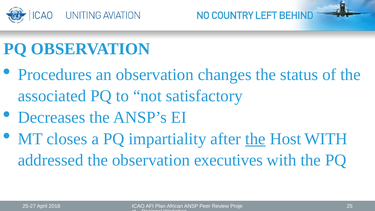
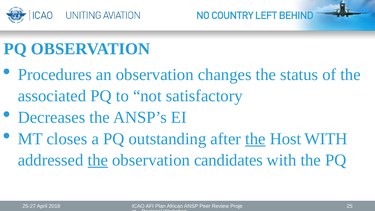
impartiality: impartiality -> outstanding (167, 139)
the underline: none -> present (98, 160)
executives: executives -> candidates (228, 160)
